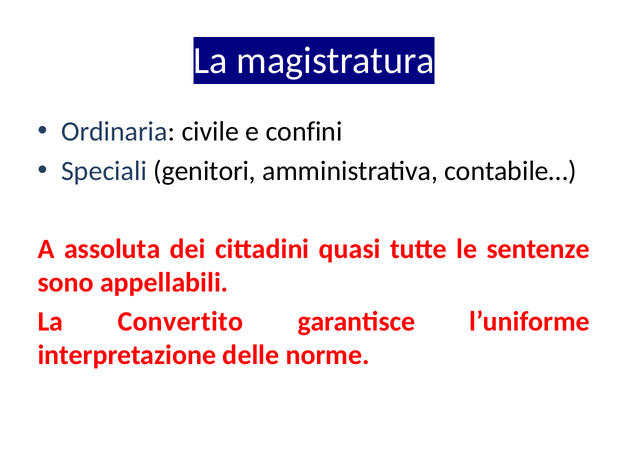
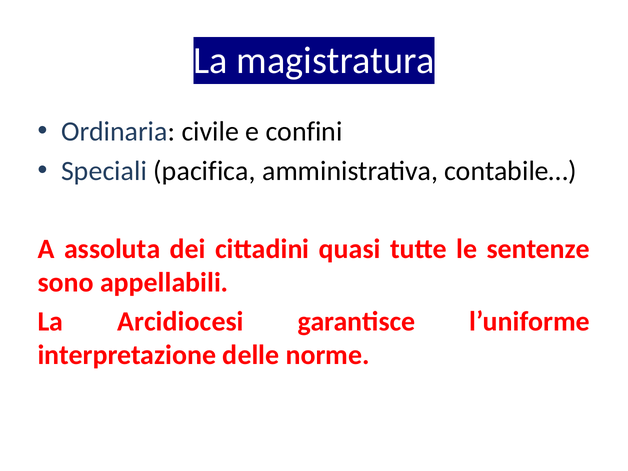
genitori: genitori -> pacifica (205, 171)
Convertito: Convertito -> Arcidiocesi (180, 322)
